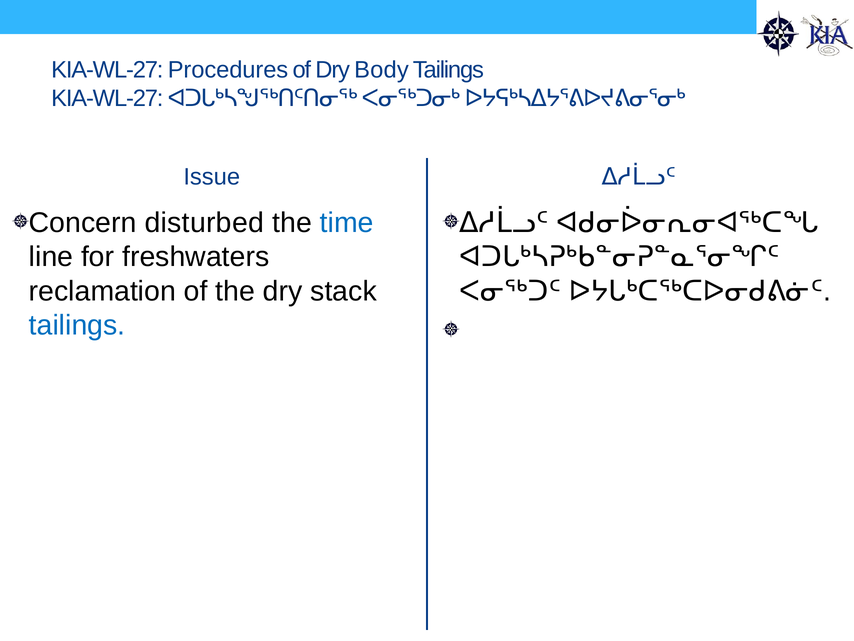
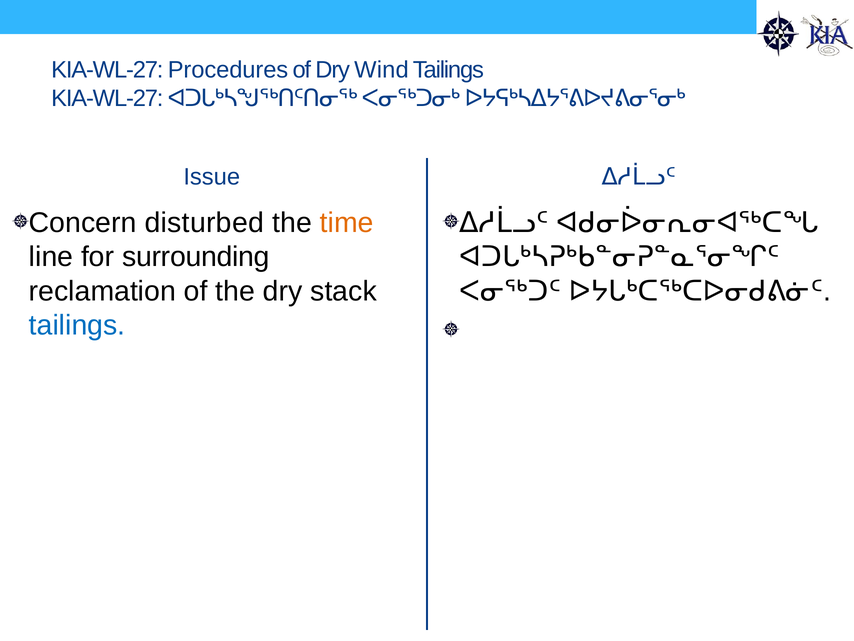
Body: Body -> Wind (382, 70)
time colour: blue -> orange (347, 223)
freshwaters: freshwaters -> surrounding (196, 257)
